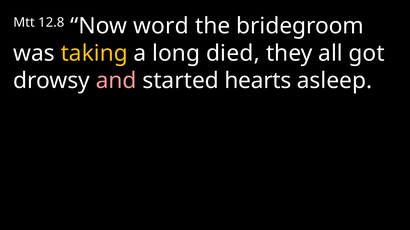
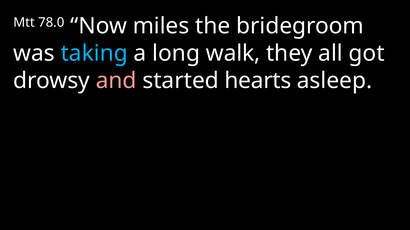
12.8: 12.8 -> 78.0 (51, 23)
word: word -> miles (161, 26)
taking colour: yellow -> light blue (94, 53)
died: died -> walk (233, 53)
